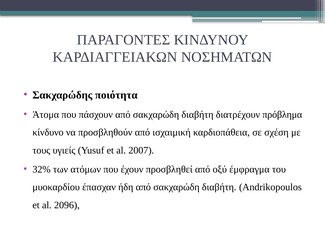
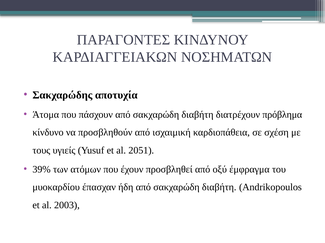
ποιότητα: ποιότητα -> αποτυχία (116, 95)
2007: 2007 -> 2051 (141, 151)
32%: 32% -> 39% (42, 170)
2096: 2096 -> 2003 (67, 206)
